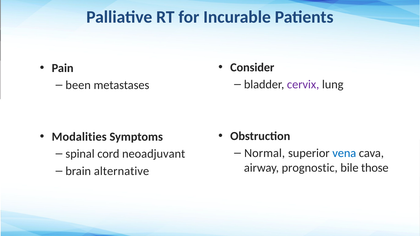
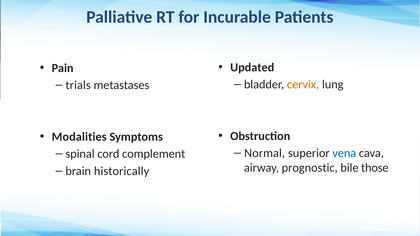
Consider: Consider -> Updated (252, 68)
cervix colour: purple -> orange (303, 85)
been: been -> trials (78, 85)
neoadjuvant: neoadjuvant -> complement (154, 154)
alternative: alternative -> historically (122, 171)
